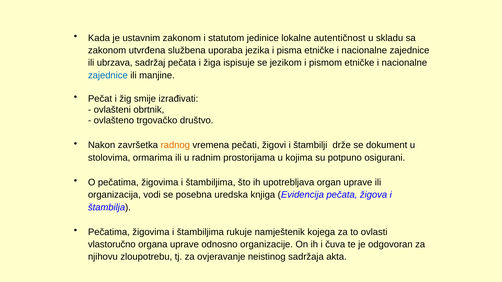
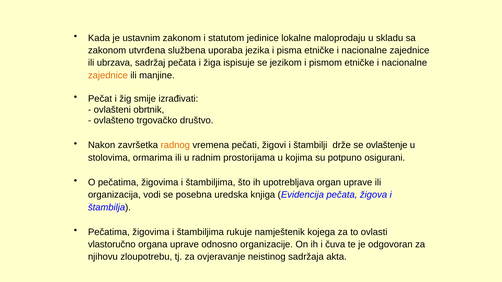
autentičnost: autentičnost -> maloprodaju (340, 38)
zajednice colour: blue -> orange (108, 75)
dokument: dokument -> ovlaštenje (387, 145)
